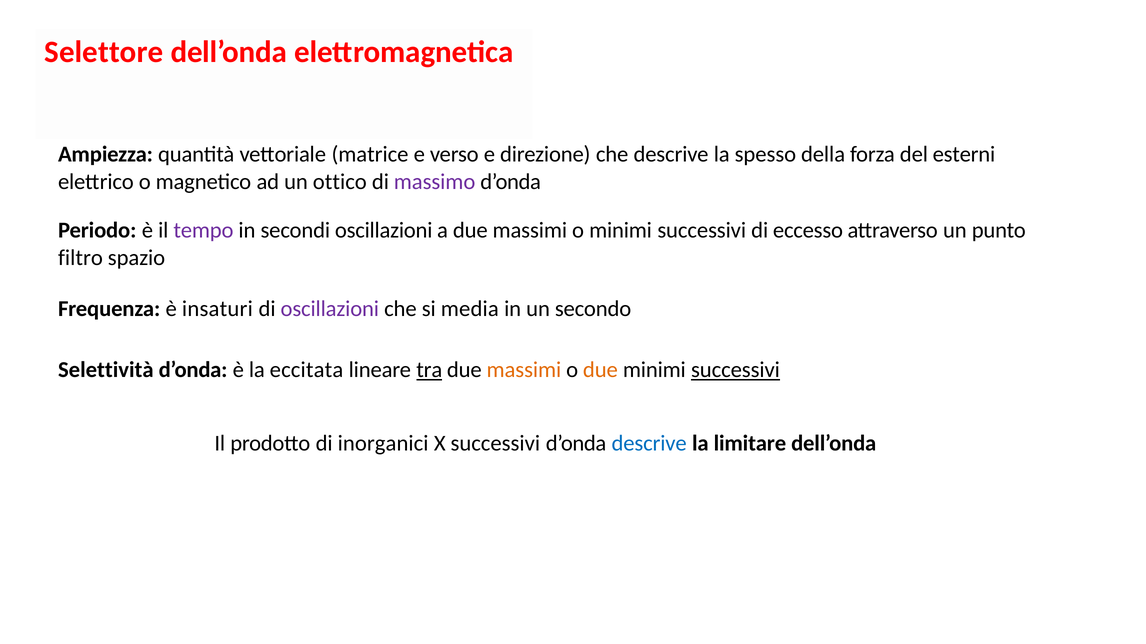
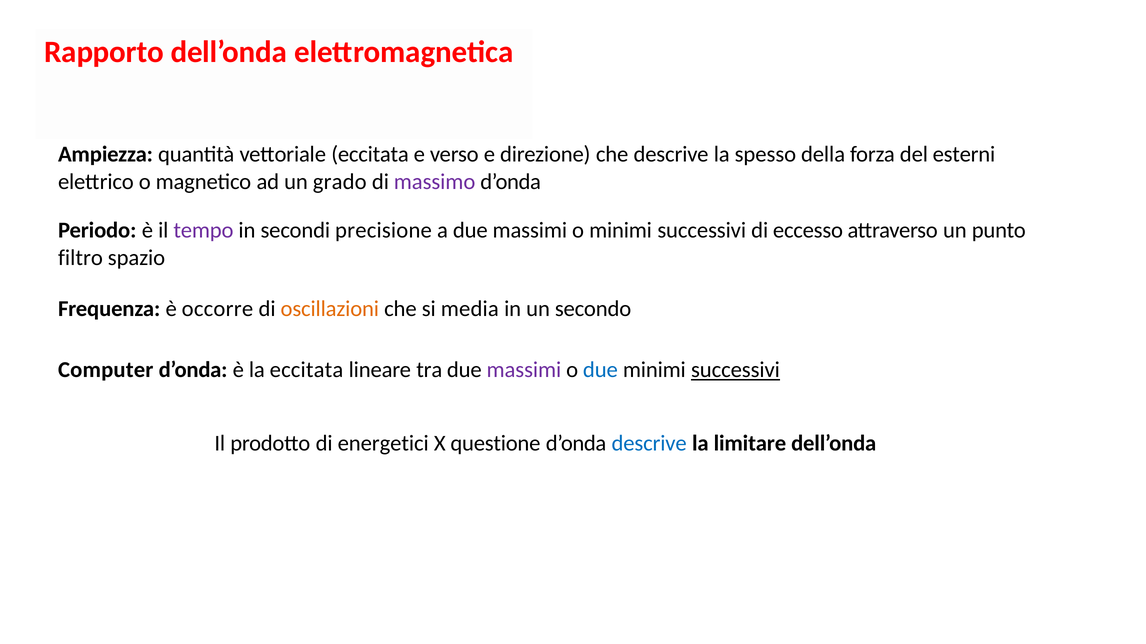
Selettore: Selettore -> Rapporto (104, 52)
vettoriale matrice: matrice -> eccitata (370, 155)
ottico: ottico -> grado (340, 182)
secondi oscillazioni: oscillazioni -> precisione (383, 231)
insaturi: insaturi -> occorre (217, 309)
oscillazioni colour: purple -> orange (330, 309)
Selettività: Selettività -> Computer (106, 370)
tra underline: present -> none (429, 370)
massimi colour: orange -> purple (524, 370)
due colour: orange -> blue (600, 370)
inorganici: inorganici -> energetici (383, 444)
X successivi: successivi -> questione (495, 444)
